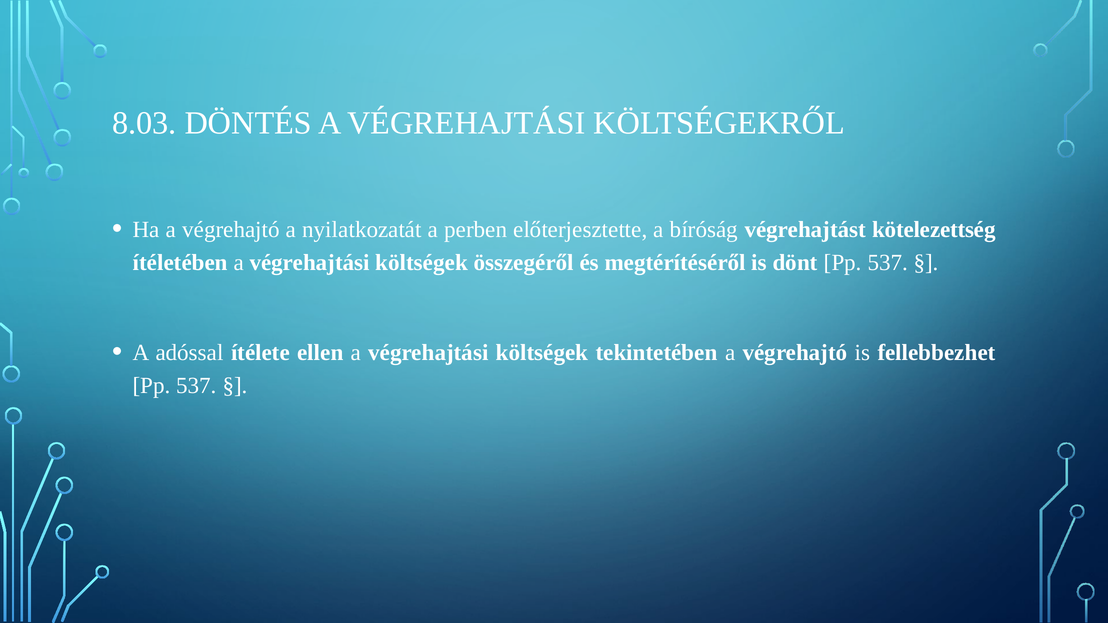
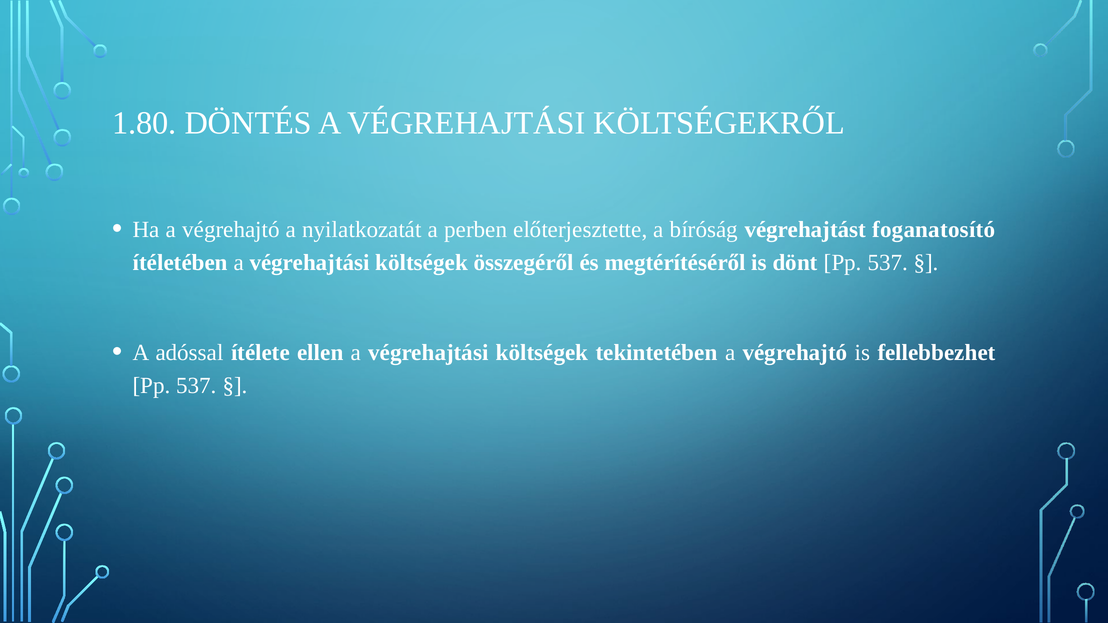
8.03: 8.03 -> 1.80 (144, 123)
kötelezettség: kötelezettség -> foganatosító (934, 230)
